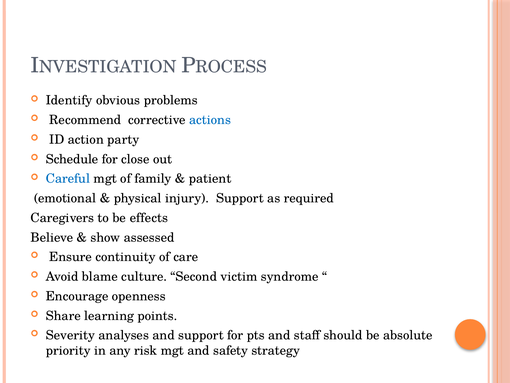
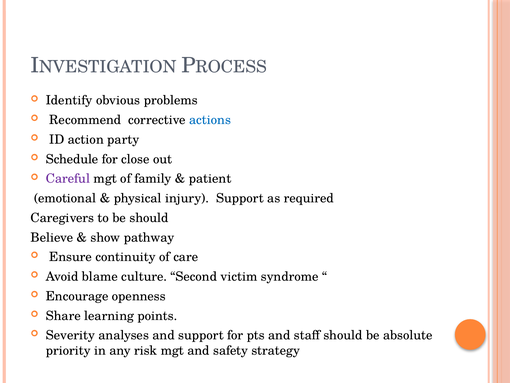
Careful colour: blue -> purple (68, 179)
be effects: effects -> should (149, 218)
assessed: assessed -> pathway (149, 237)
